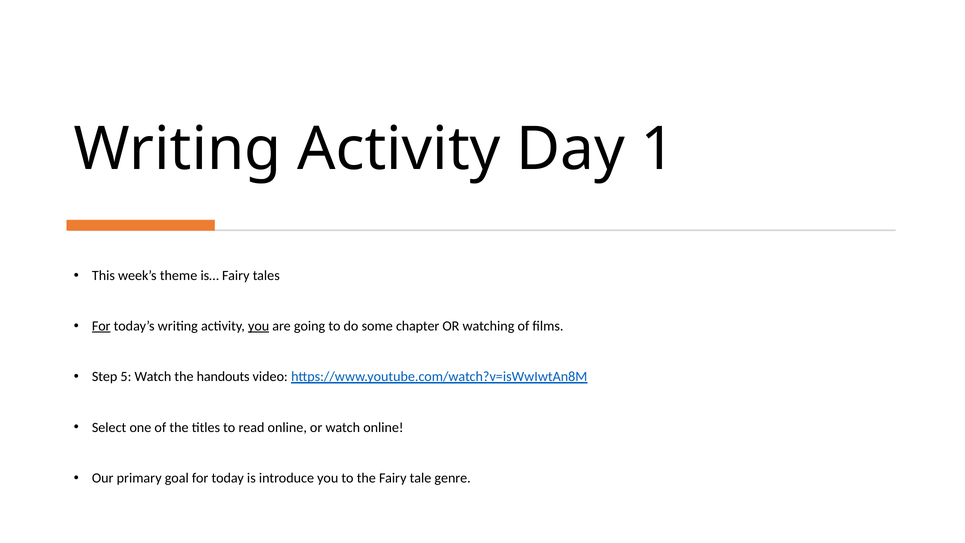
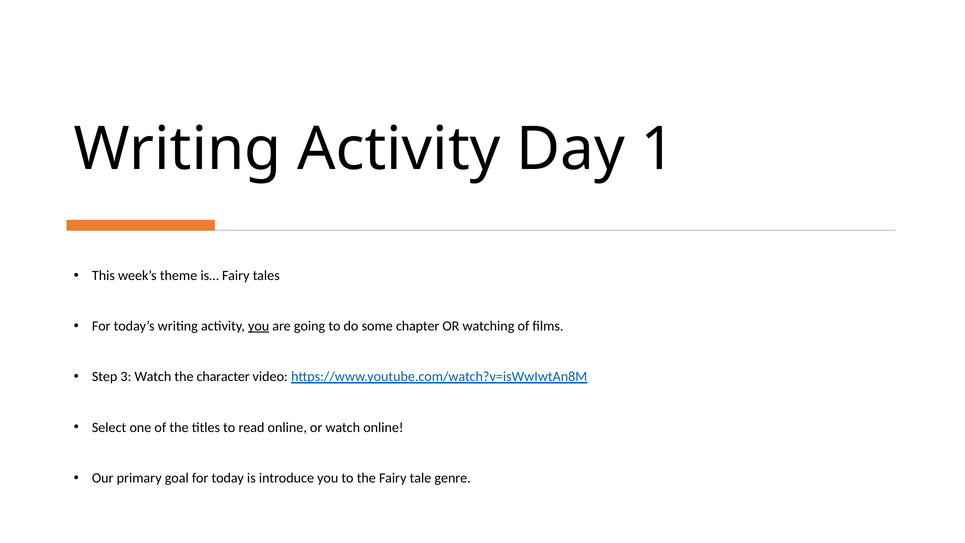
For underline: present -> none (101, 326)
5: 5 -> 3 (126, 377)
handouts: handouts -> character (223, 377)
